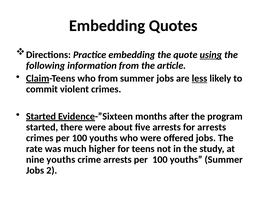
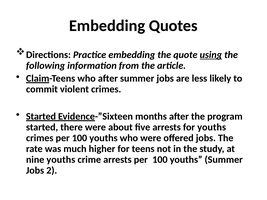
who from: from -> after (108, 79)
less underline: present -> none (199, 79)
for arrests: arrests -> youths (212, 127)
